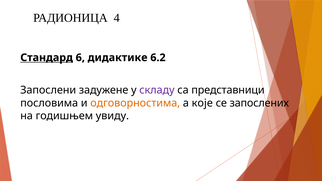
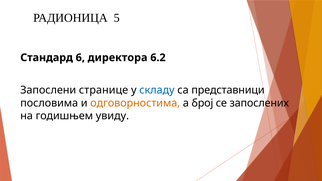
4: 4 -> 5 (117, 18)
Стандард underline: present -> none (47, 58)
дидактике: дидактике -> директора (118, 58)
задужене: задужене -> странице (104, 90)
складу colour: purple -> blue (157, 90)
које: које -> број (202, 103)
